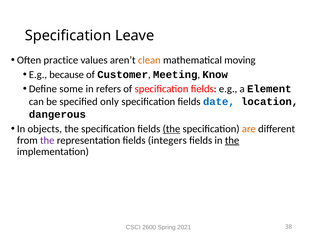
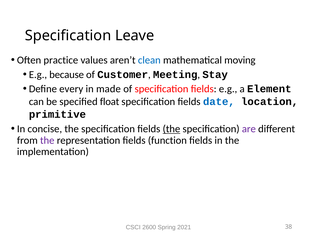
clean colour: orange -> blue (149, 60)
Know: Know -> Stay (215, 75)
some: some -> every (71, 89)
refers: refers -> made (108, 89)
only: only -> float (110, 102)
dangerous: dangerous -> primitive (57, 114)
objects: objects -> concise (45, 129)
are colour: orange -> purple (249, 129)
integers: integers -> function (167, 140)
the underline: present -> none (232, 140)
